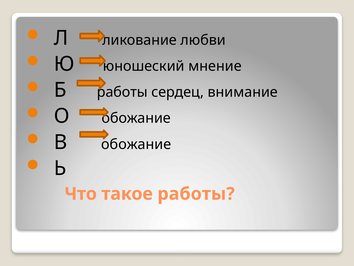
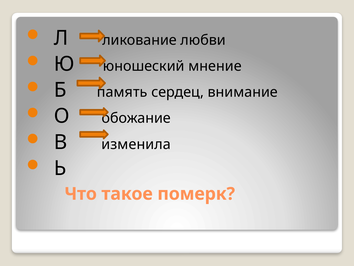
Б работы: работы -> память (122, 92)
В обожание: обожание -> изменила (136, 144)
такое работы: работы -> померк (196, 194)
